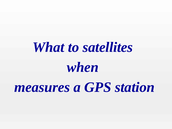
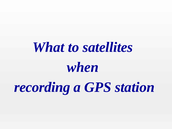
measures: measures -> recording (42, 87)
